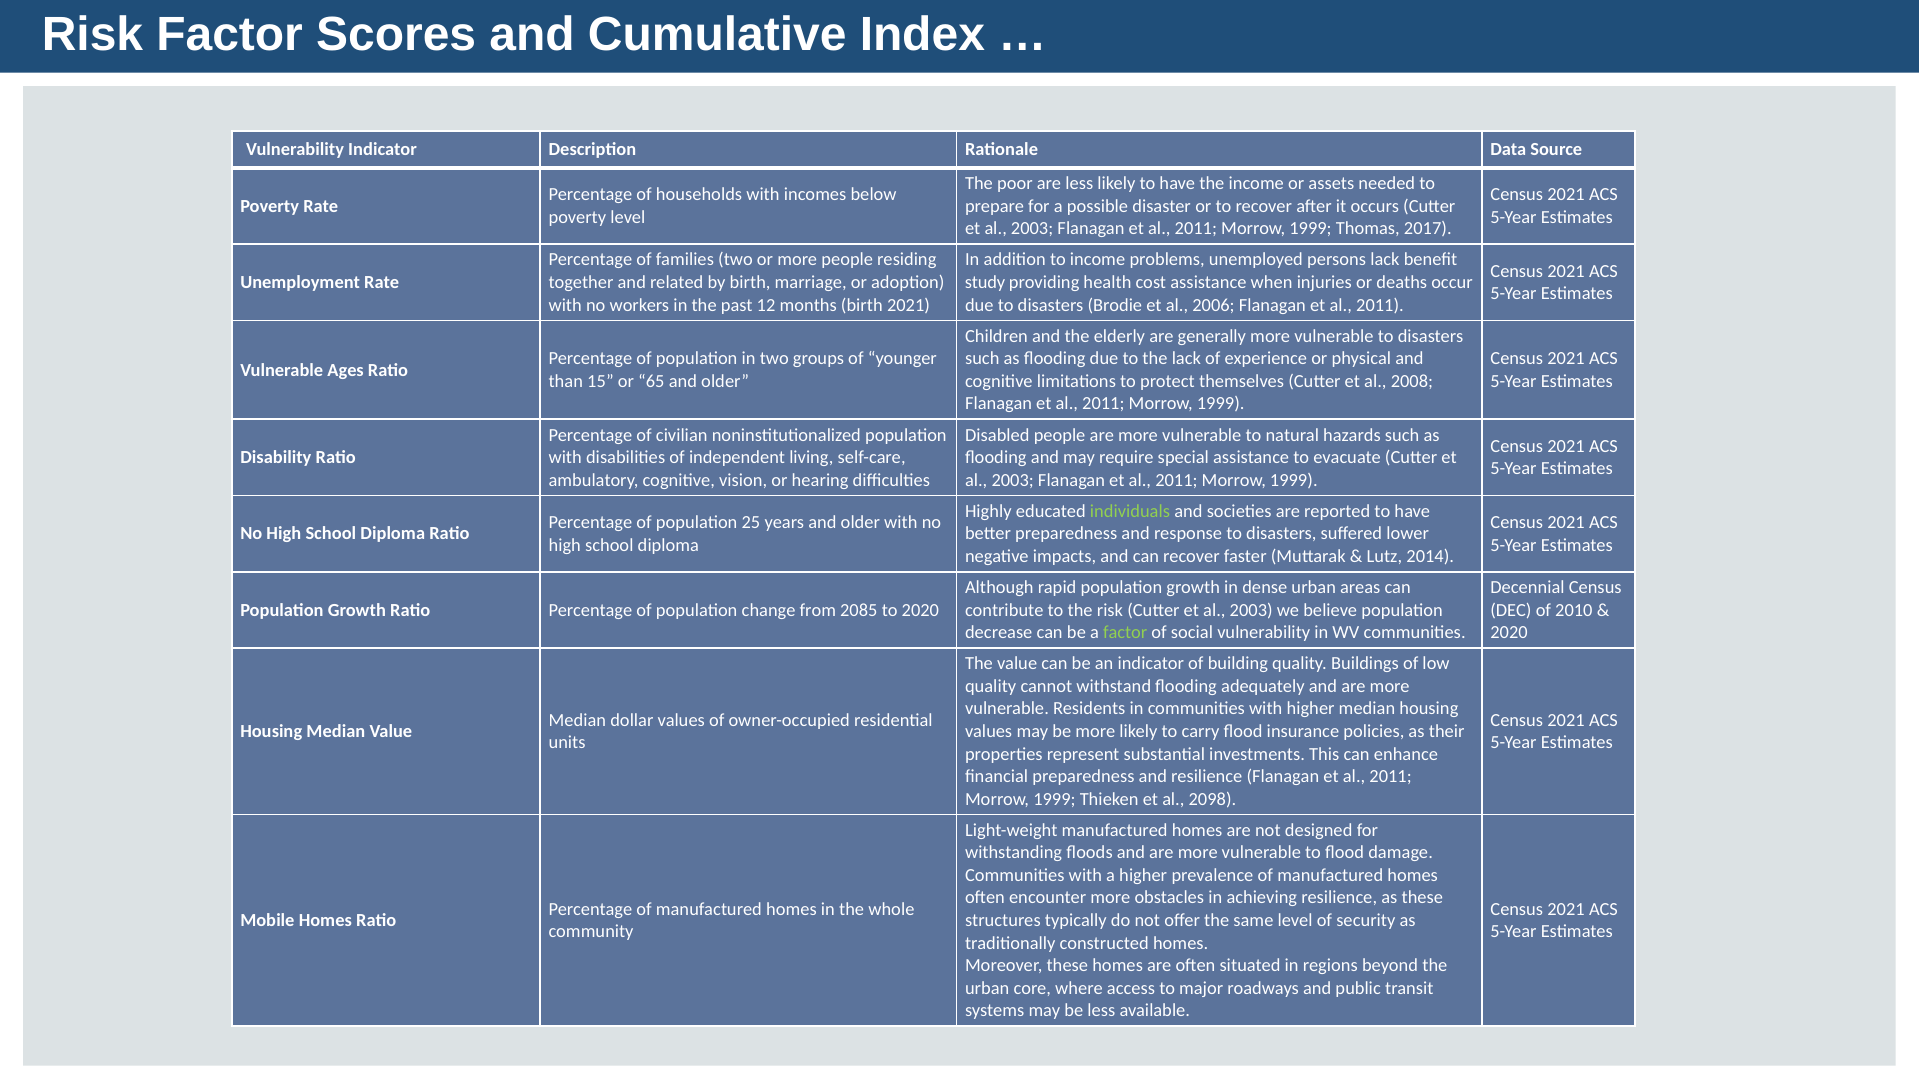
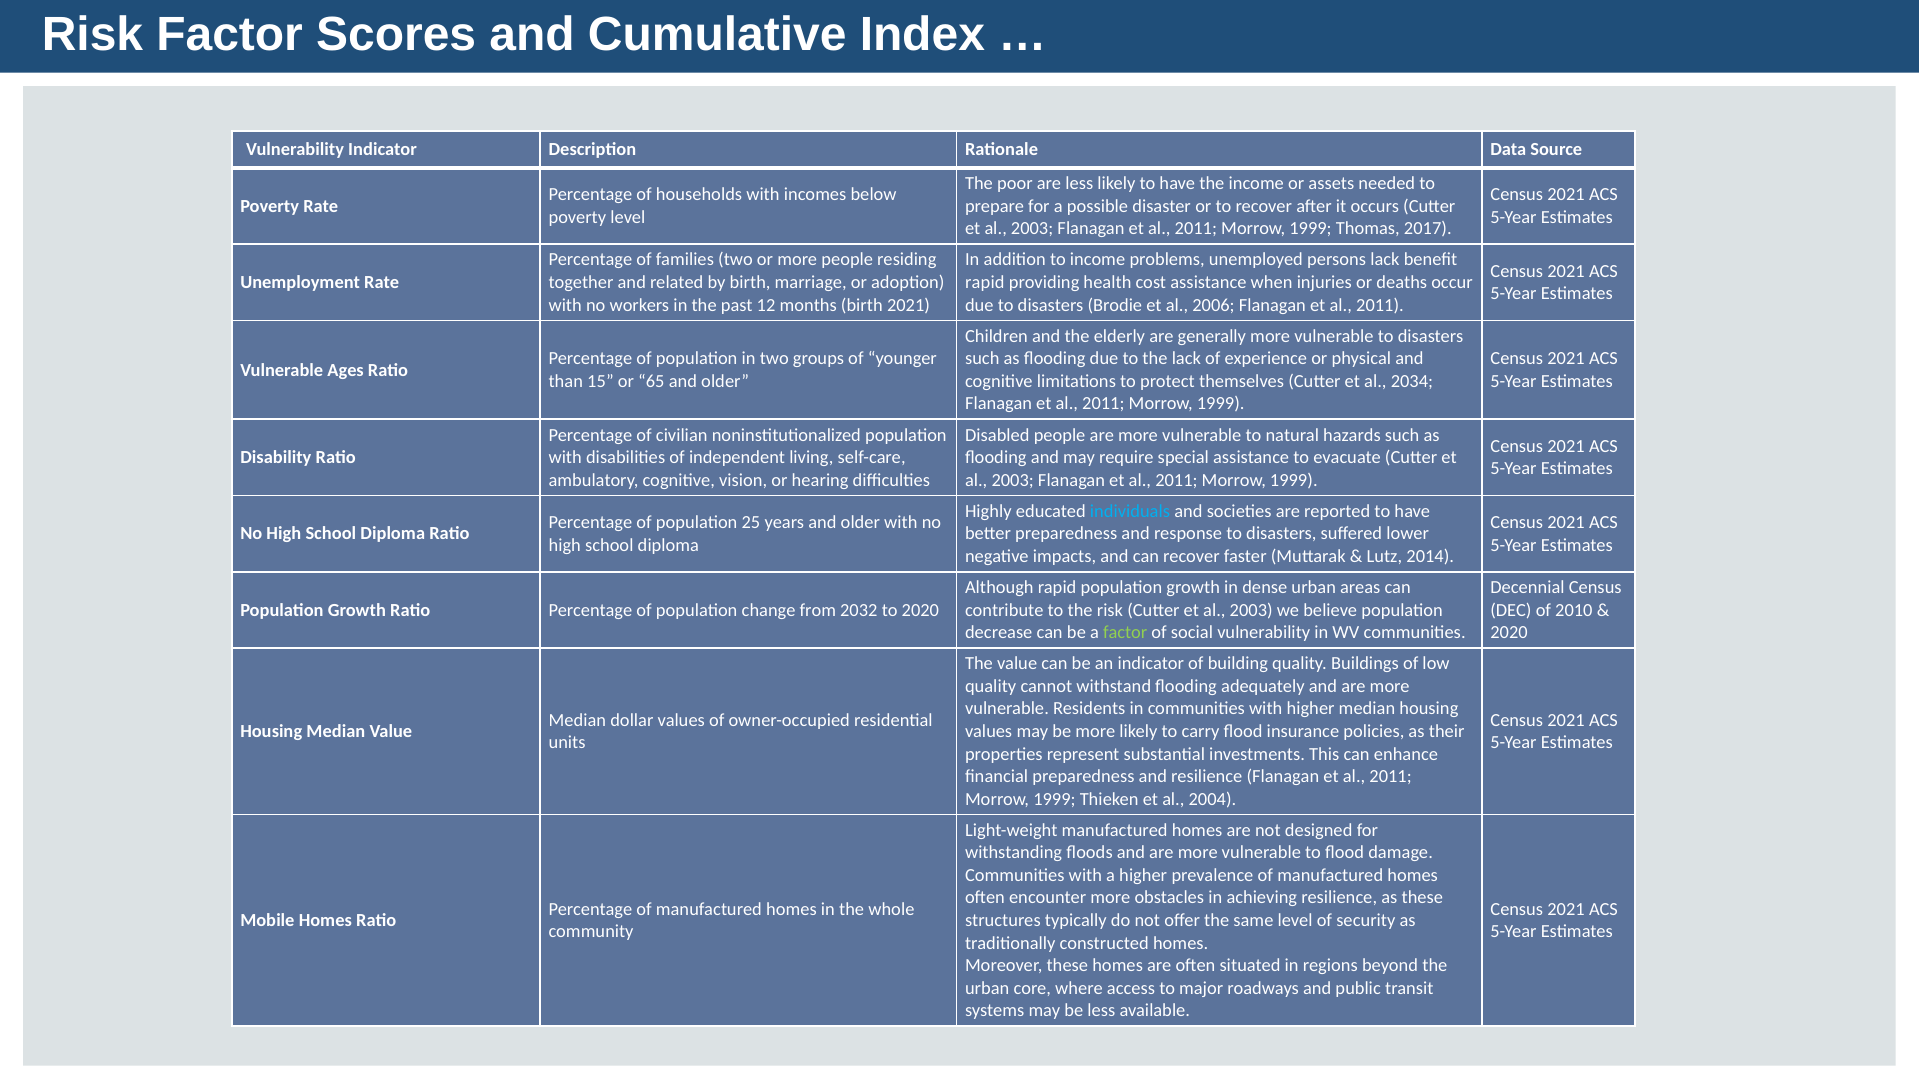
study: study -> rapid (985, 282)
2008: 2008 -> 2034 (1412, 381)
individuals colour: light green -> light blue (1130, 511)
2085: 2085 -> 2032 (859, 610)
2098: 2098 -> 2004 (1212, 799)
